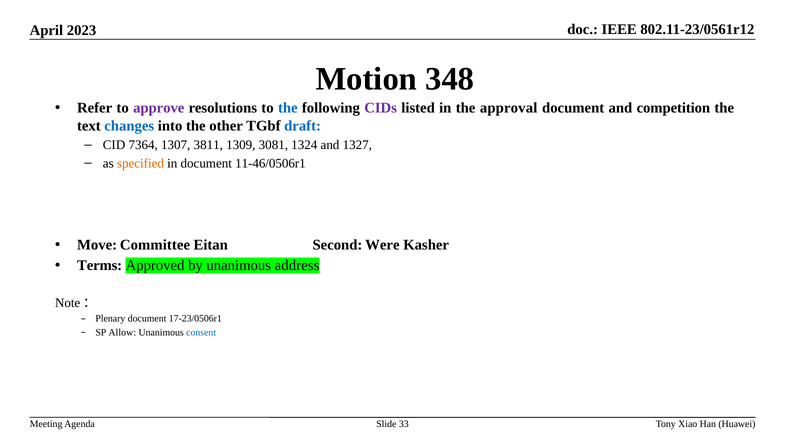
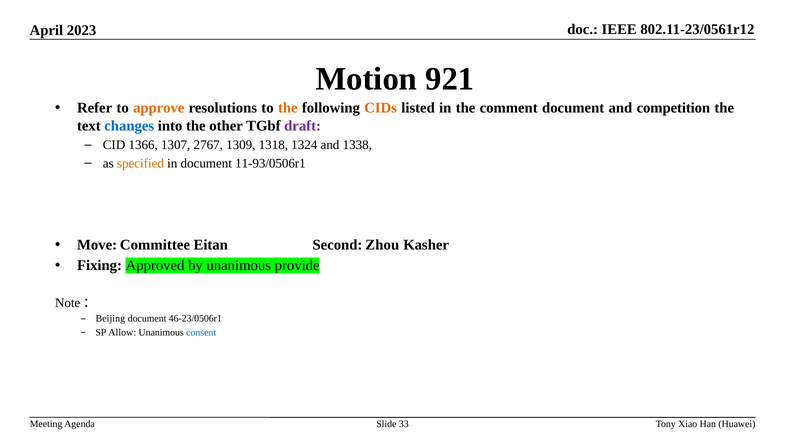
348: 348 -> 921 (450, 79)
approve colour: purple -> orange (159, 108)
the colour: blue -> orange (288, 108)
CIDs colour: purple -> orange (381, 108)
approval: approval -> comment (509, 108)
draft colour: blue -> purple (303, 126)
7364: 7364 -> 1366 (143, 145)
3811: 3811 -> 2767 (208, 145)
3081: 3081 -> 1318 (273, 145)
1327: 1327 -> 1338 (357, 145)
11-46/0506r1: 11-46/0506r1 -> 11-93/0506r1 (270, 163)
Were: Were -> Zhou (382, 245)
Terms: Terms -> Fixing (100, 265)
address: address -> provide (297, 265)
Plenary: Plenary -> Beijing (110, 318)
17-23/0506r1: 17-23/0506r1 -> 46-23/0506r1 (195, 318)
